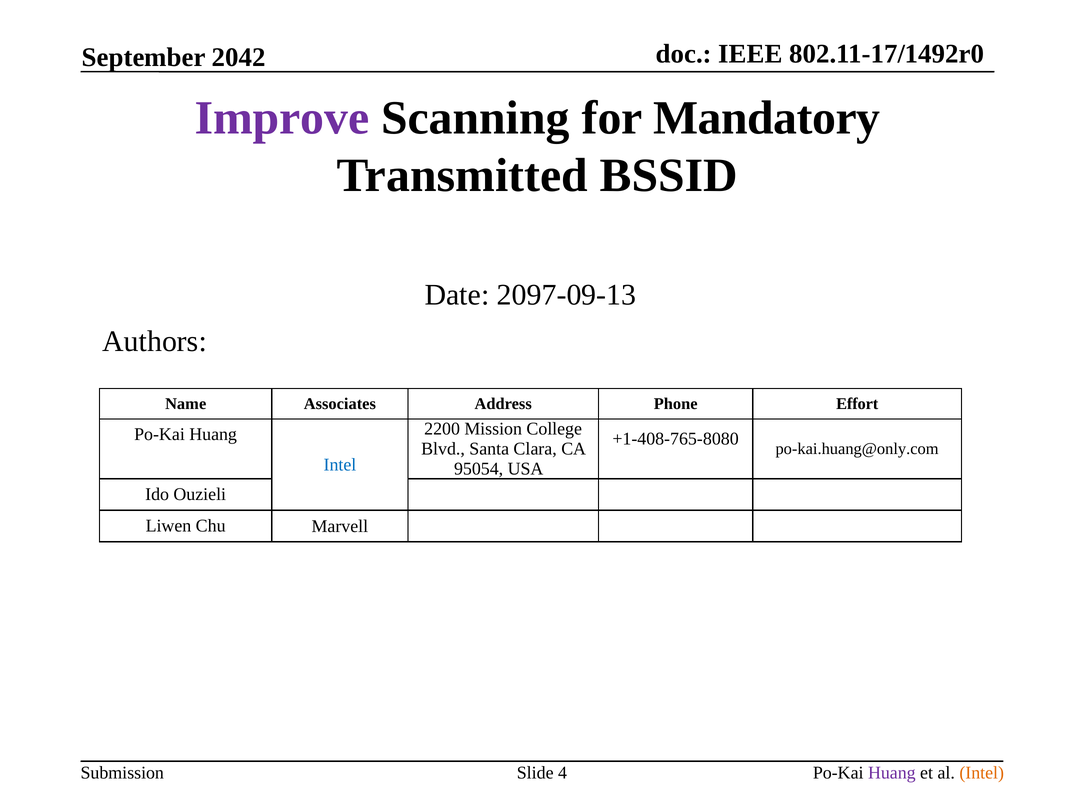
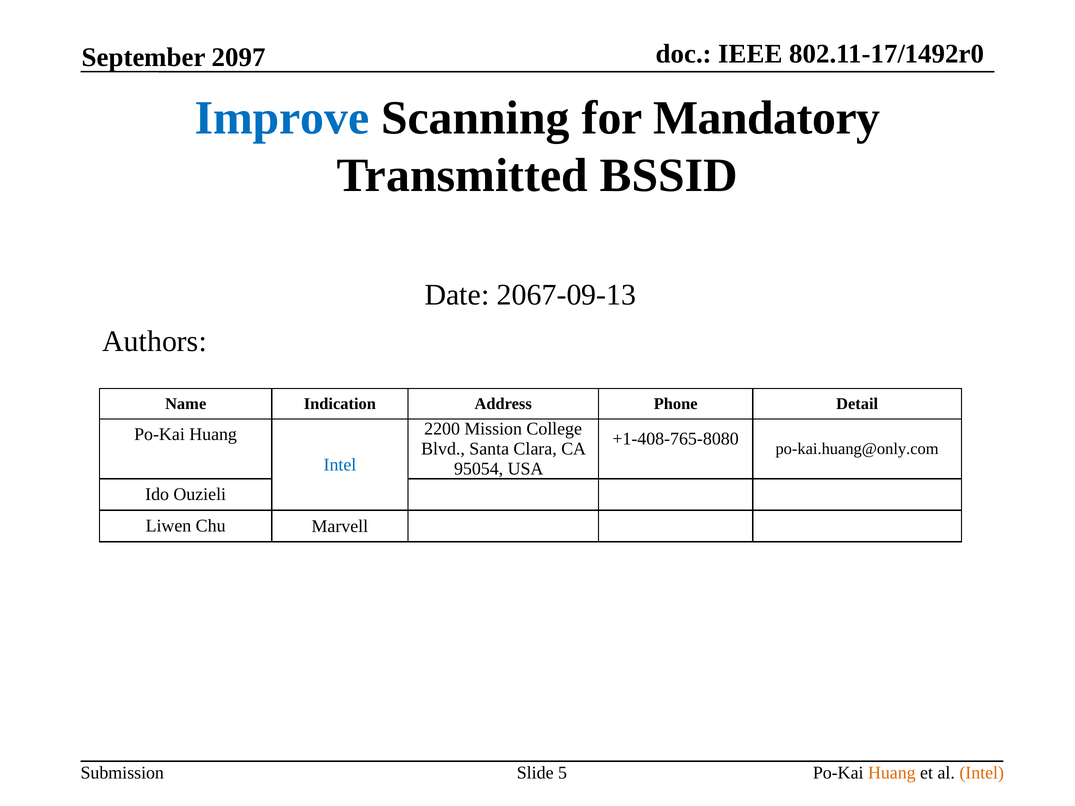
2042: 2042 -> 2097 (239, 57)
Improve colour: purple -> blue (282, 118)
2097-09-13: 2097-09-13 -> 2067-09-13 (567, 295)
Associates: Associates -> Indication (340, 404)
Effort: Effort -> Detail (857, 404)
4: 4 -> 5 (563, 773)
Huang colour: purple -> orange (892, 773)
